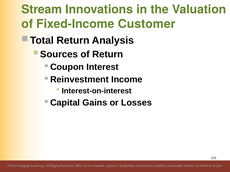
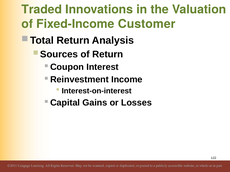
Stream: Stream -> Traded (42, 9)
